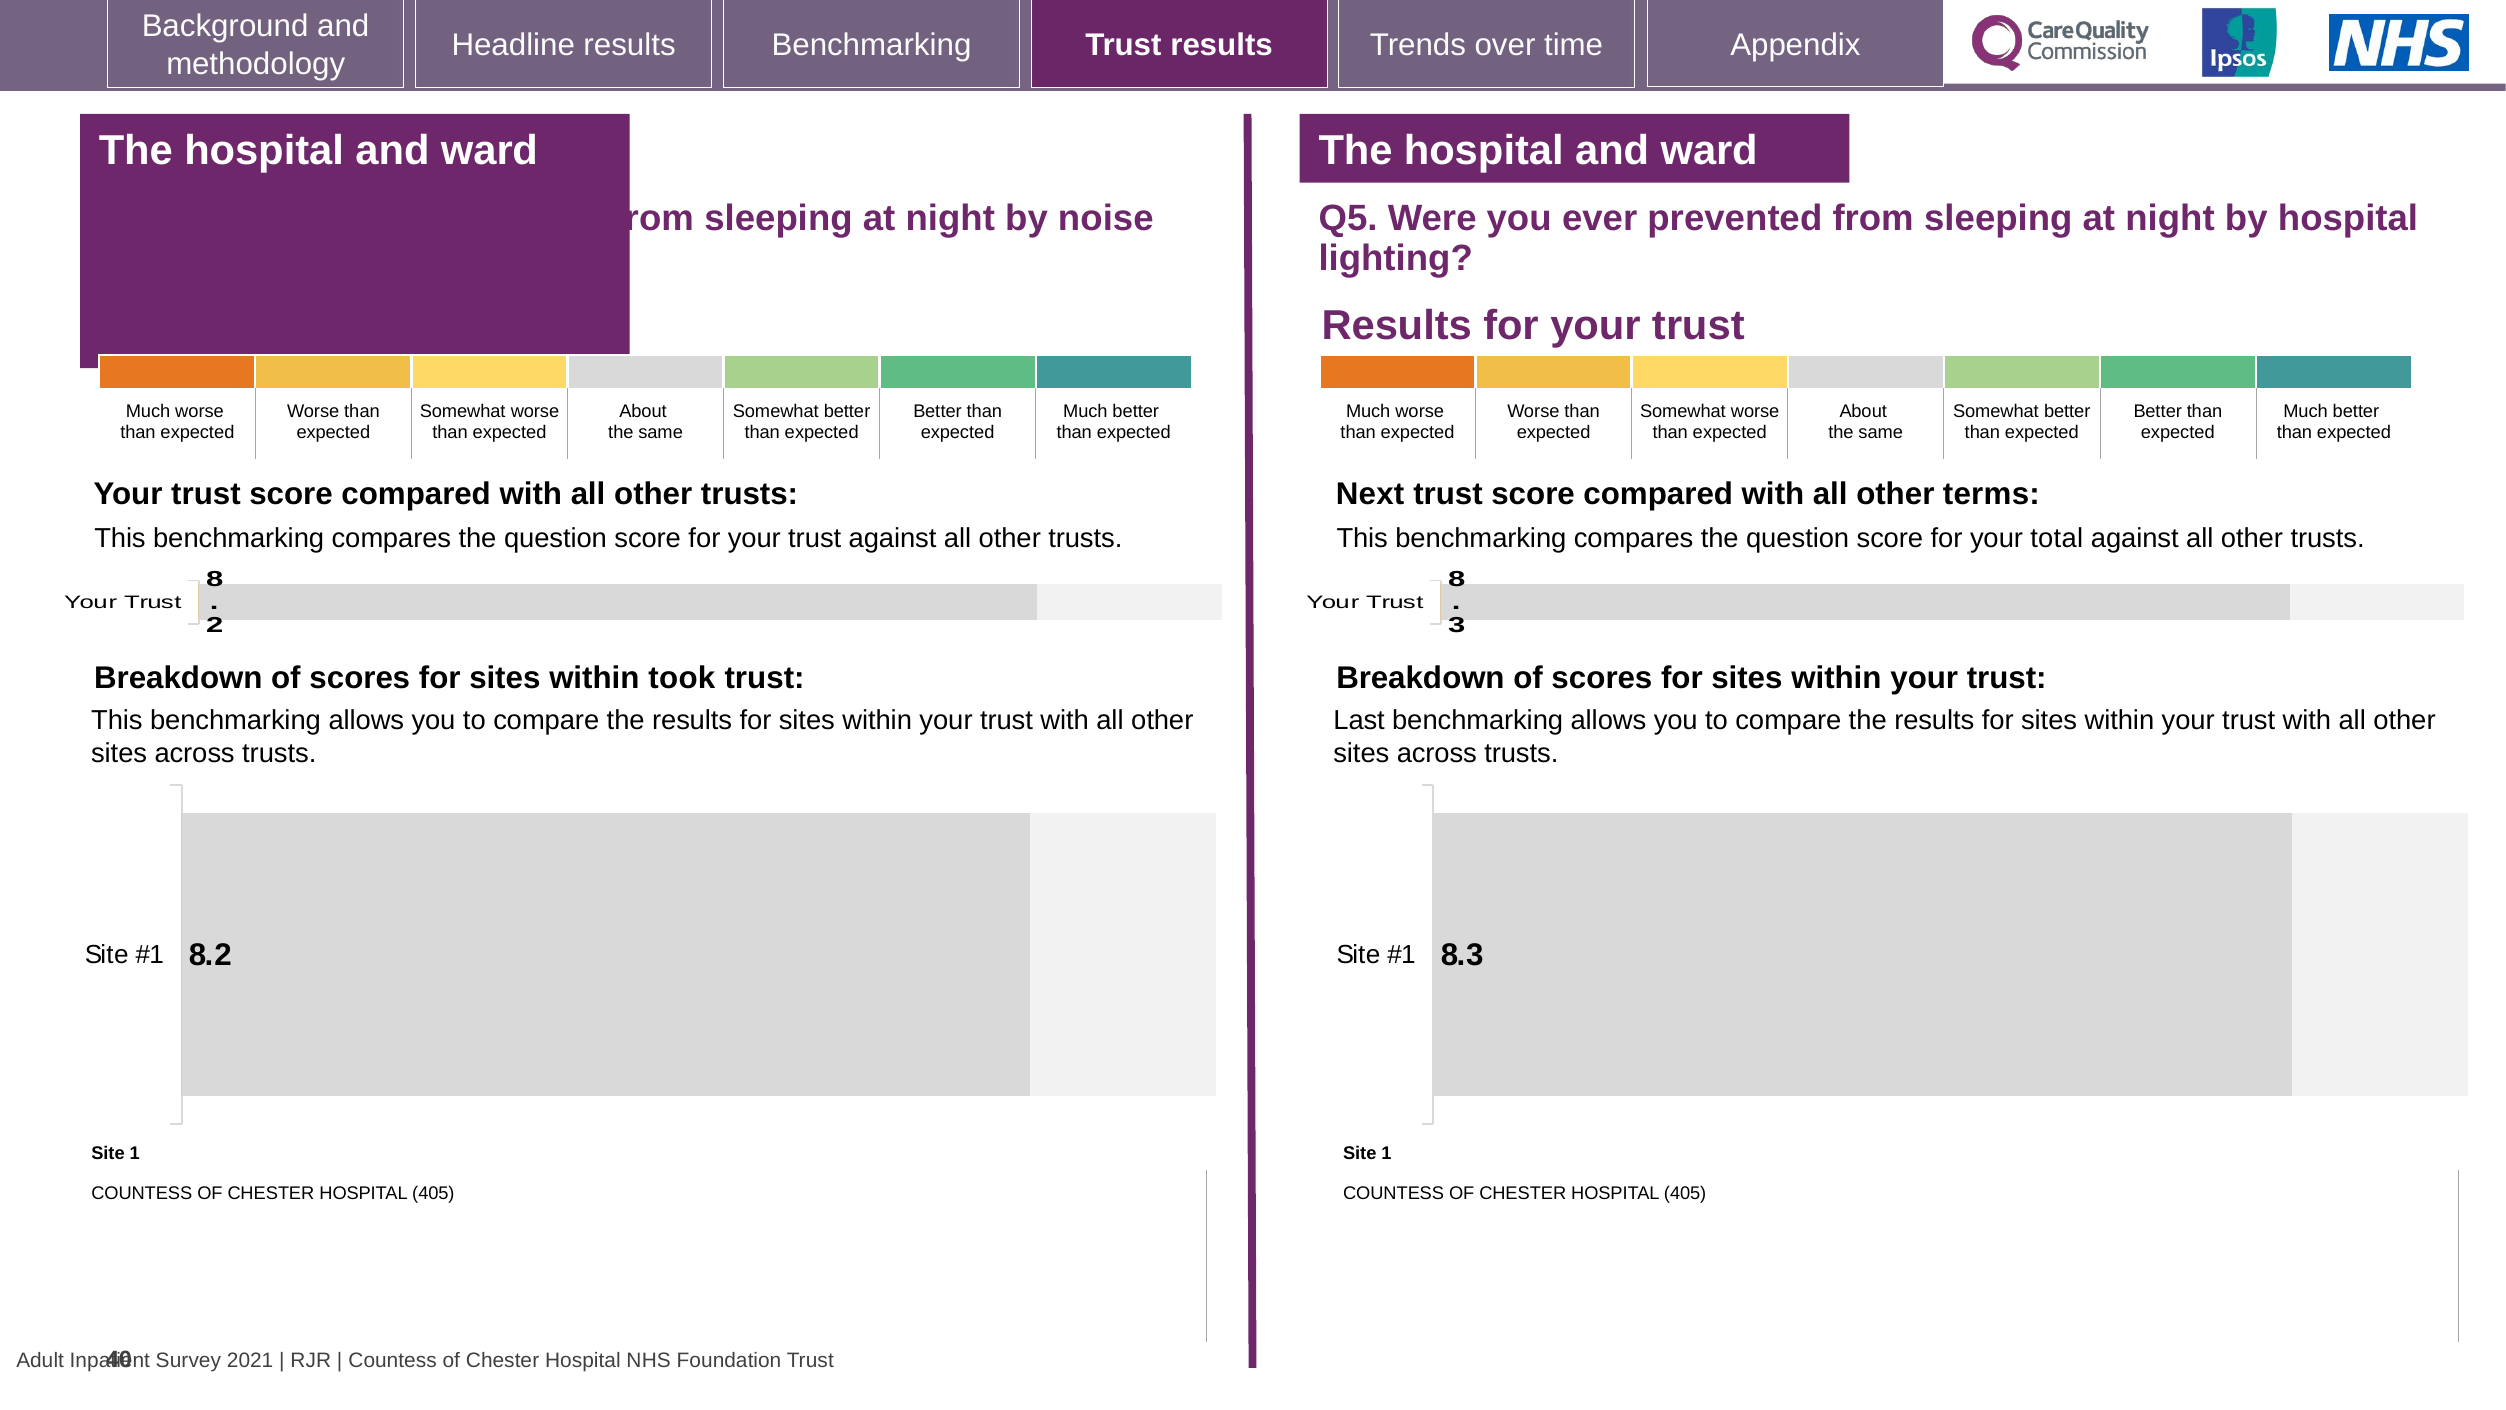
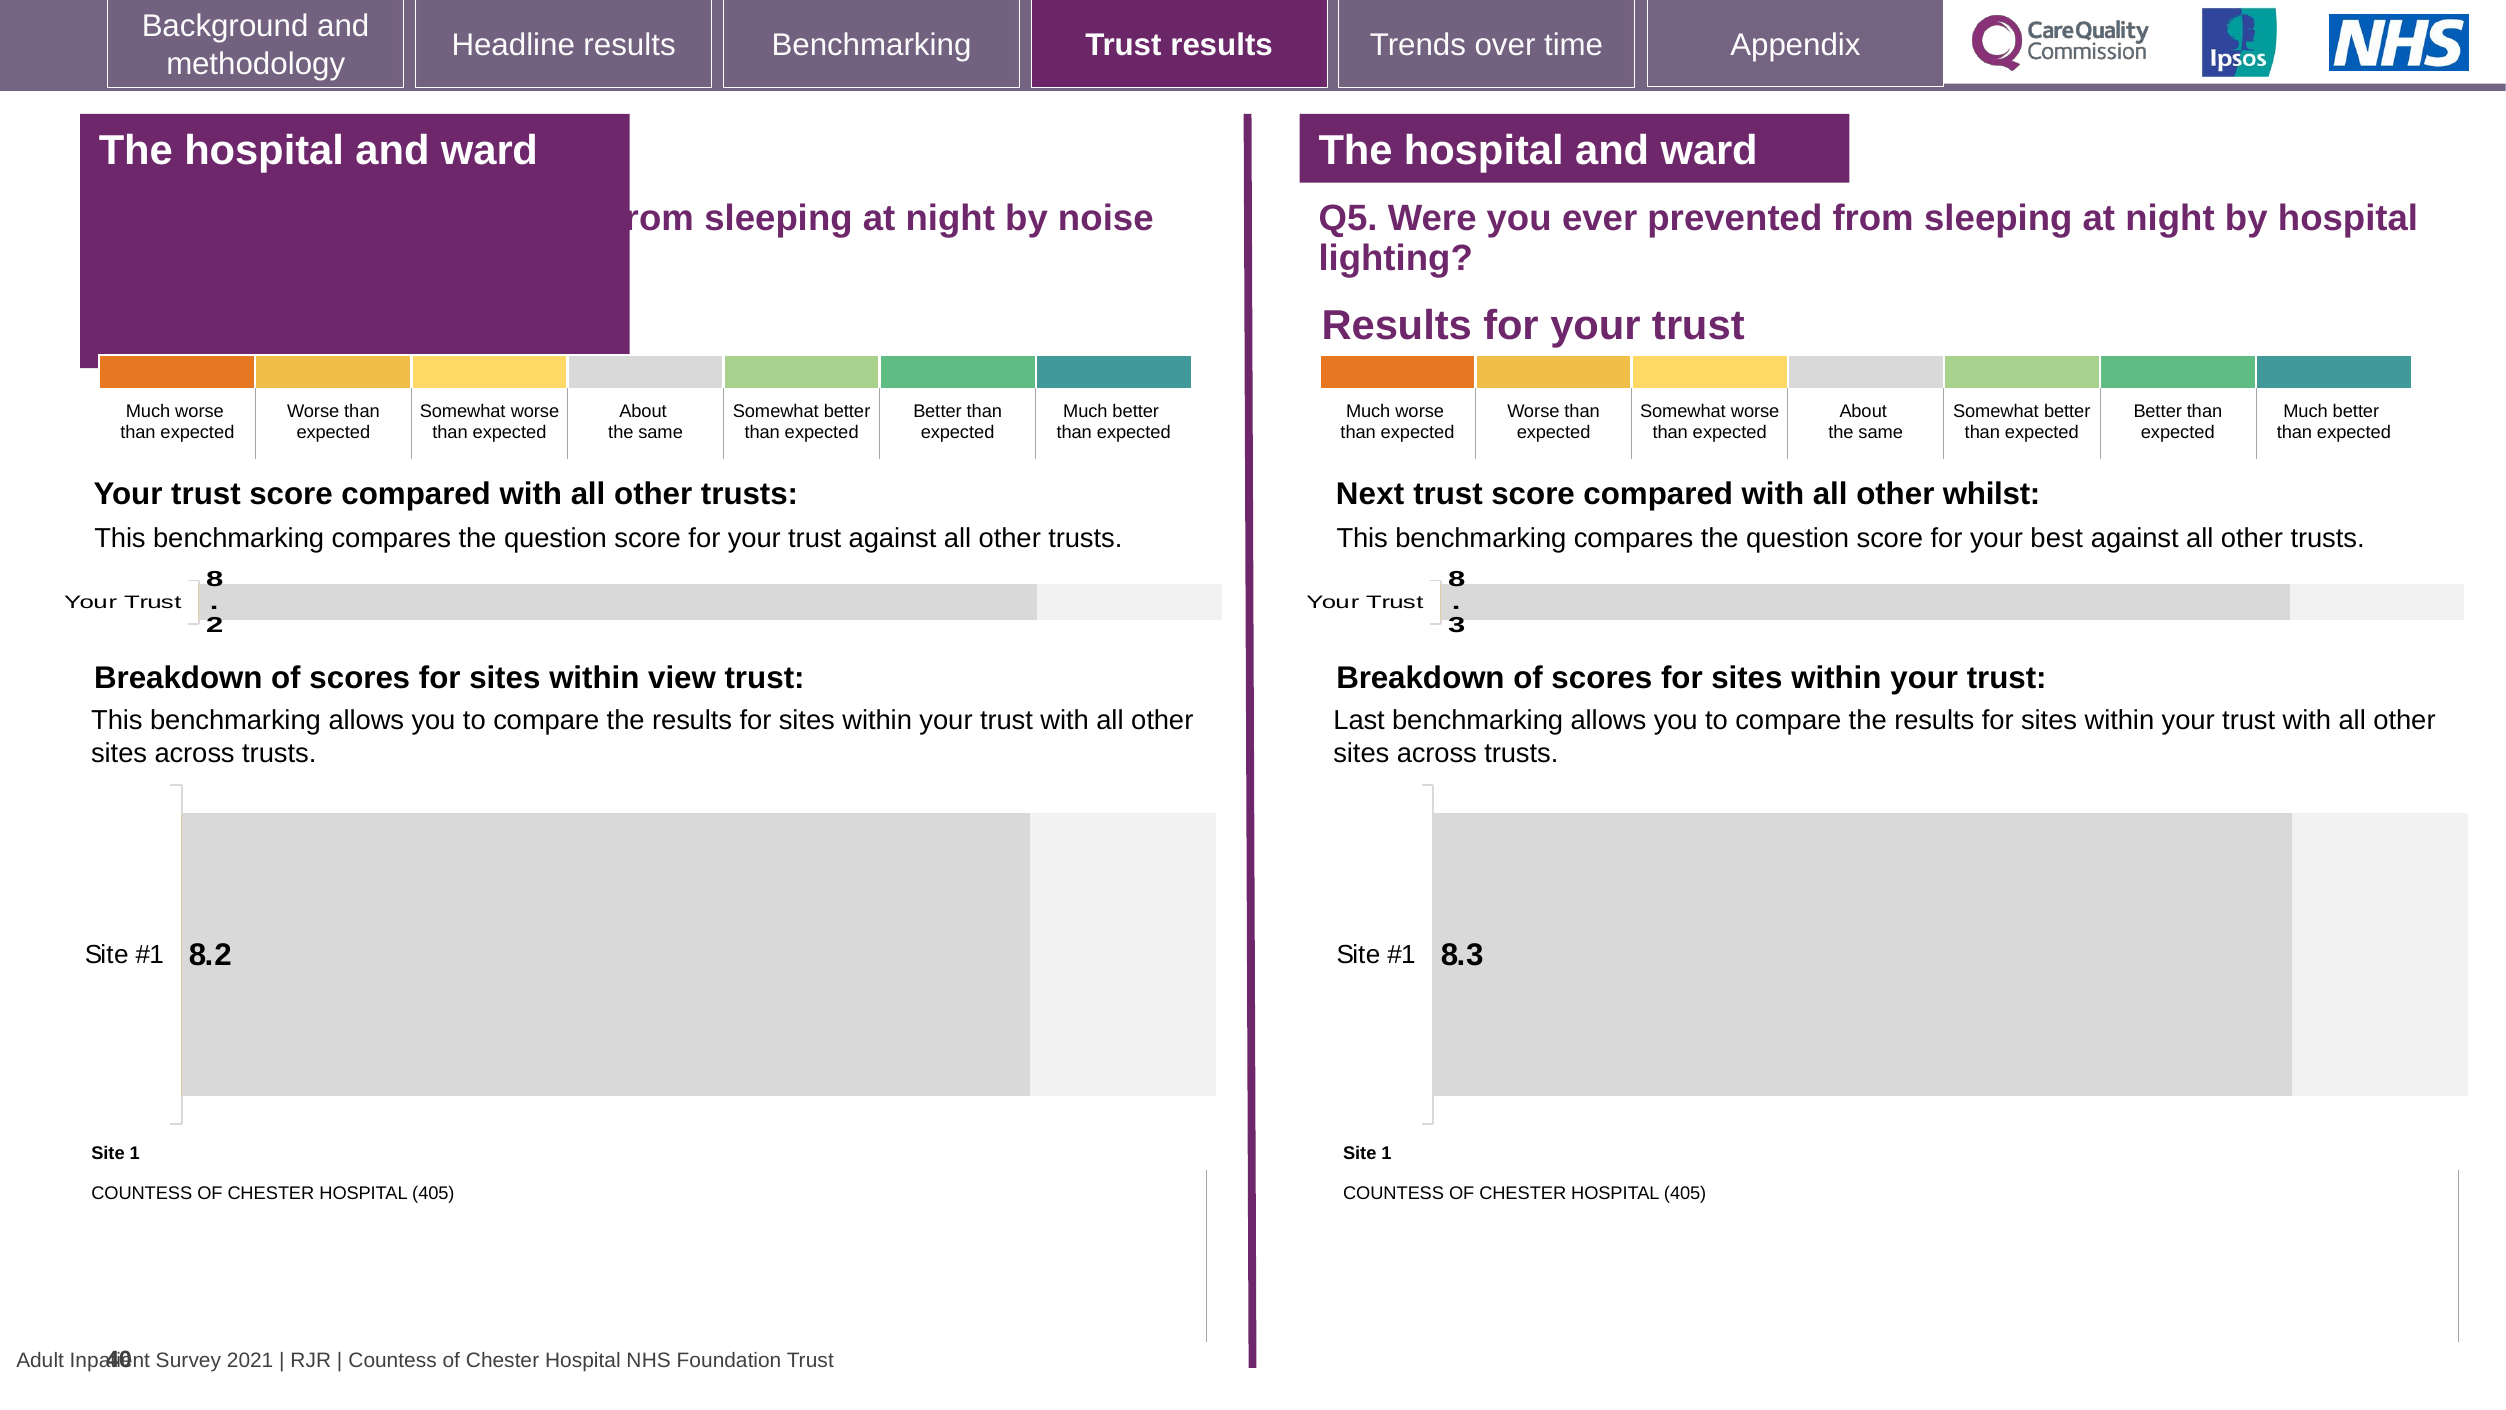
terms: terms -> whilst (1992, 494)
total: total -> best (2057, 538)
took: took -> view (682, 678)
